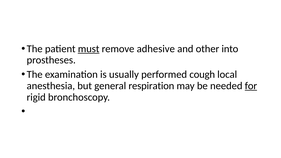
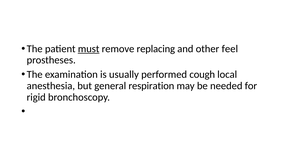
adhesive: adhesive -> replacing (156, 49)
into: into -> feel (230, 49)
for underline: present -> none (251, 86)
